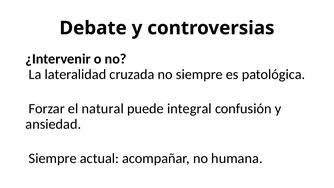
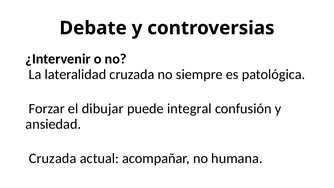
natural: natural -> dibujar (103, 109)
Siempre: Siempre -> Cruzada (53, 158)
